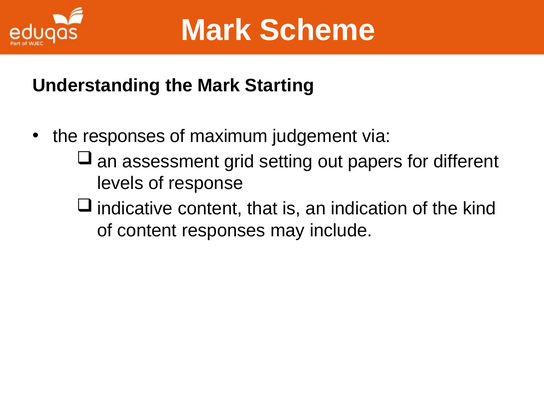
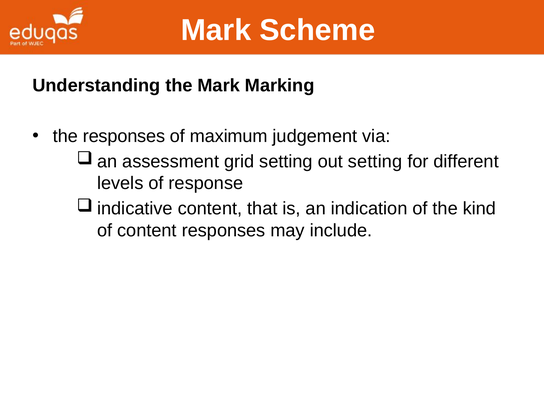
Starting: Starting -> Marking (280, 85)
out papers: papers -> setting (375, 162)
